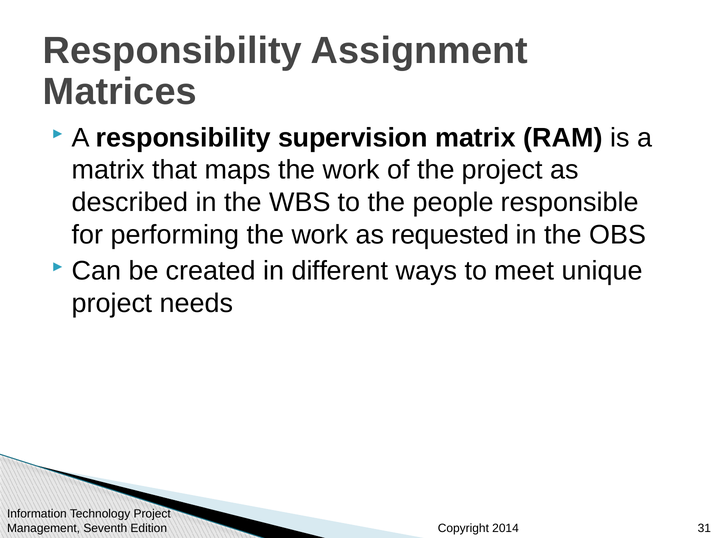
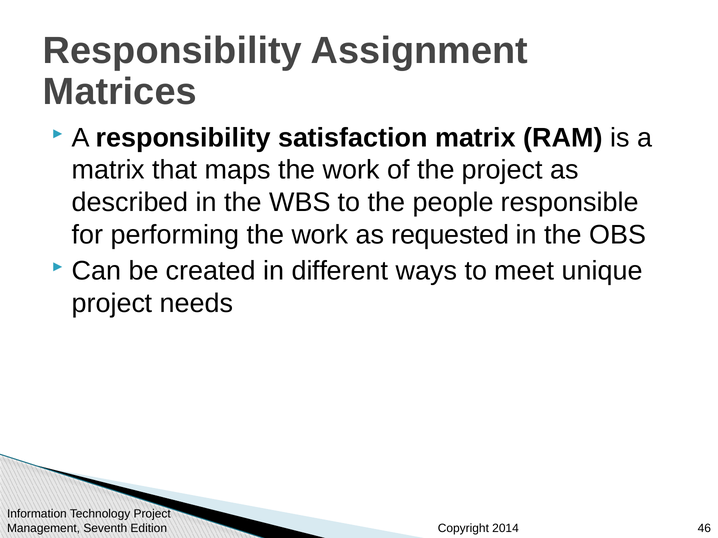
supervision: supervision -> satisfaction (353, 138)
31: 31 -> 46 (704, 529)
